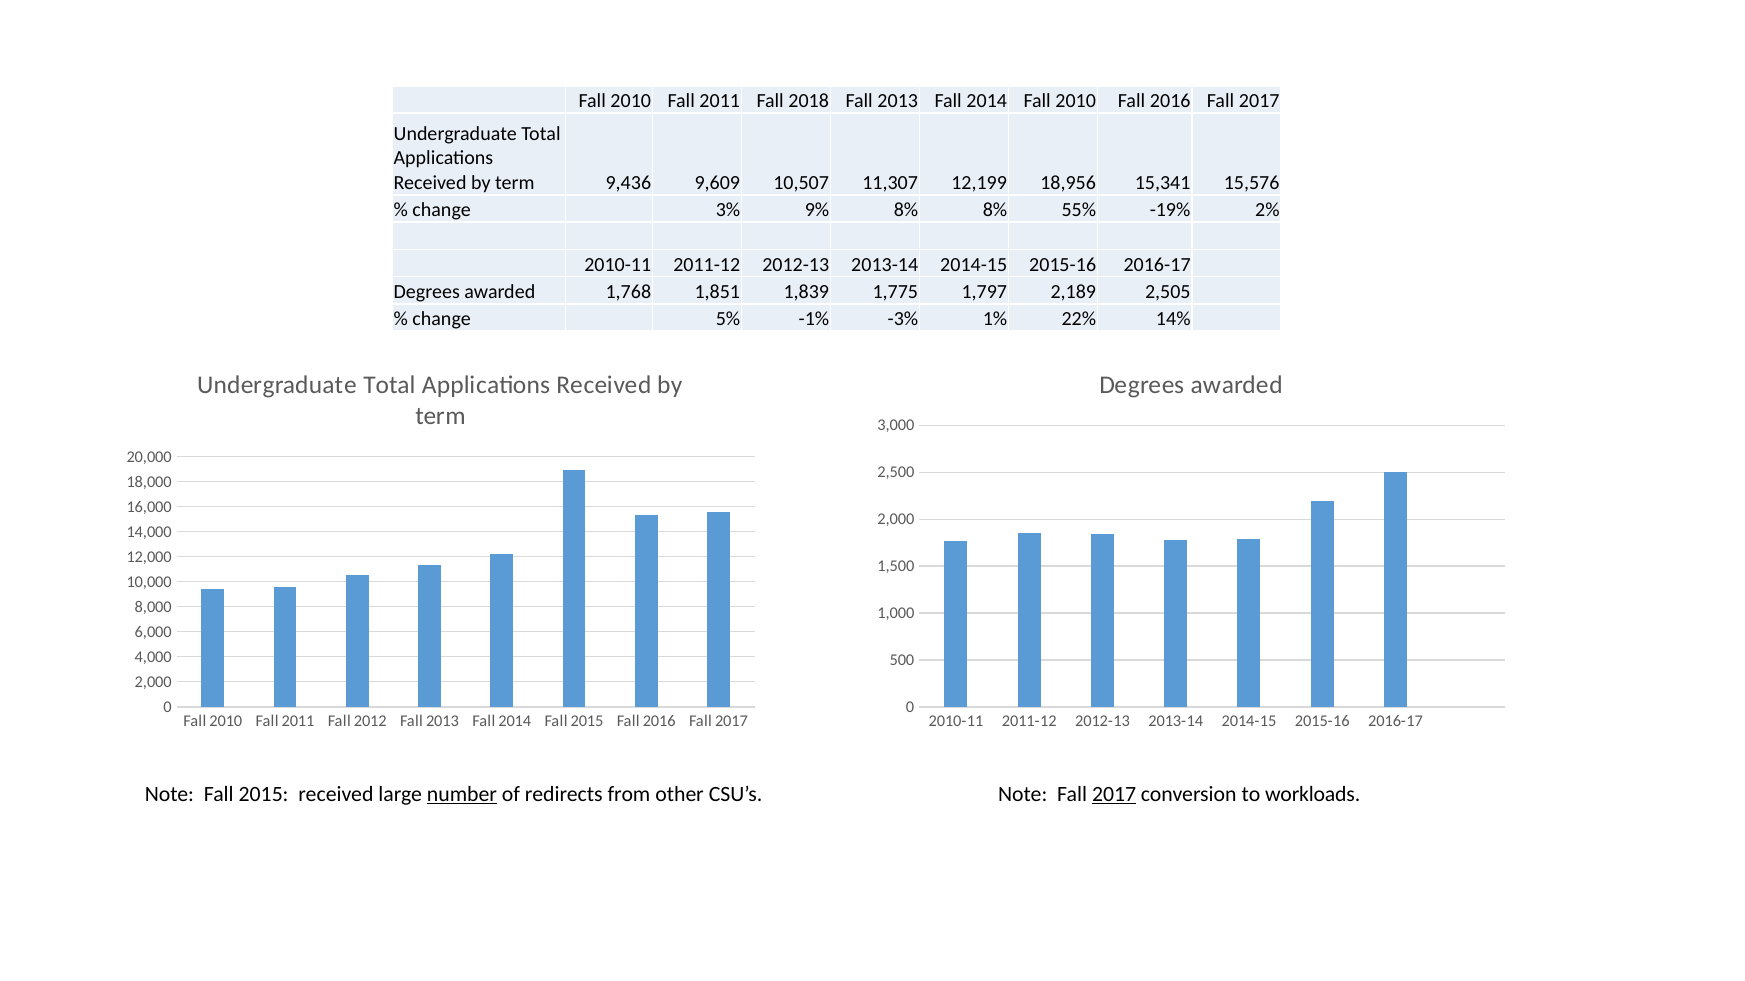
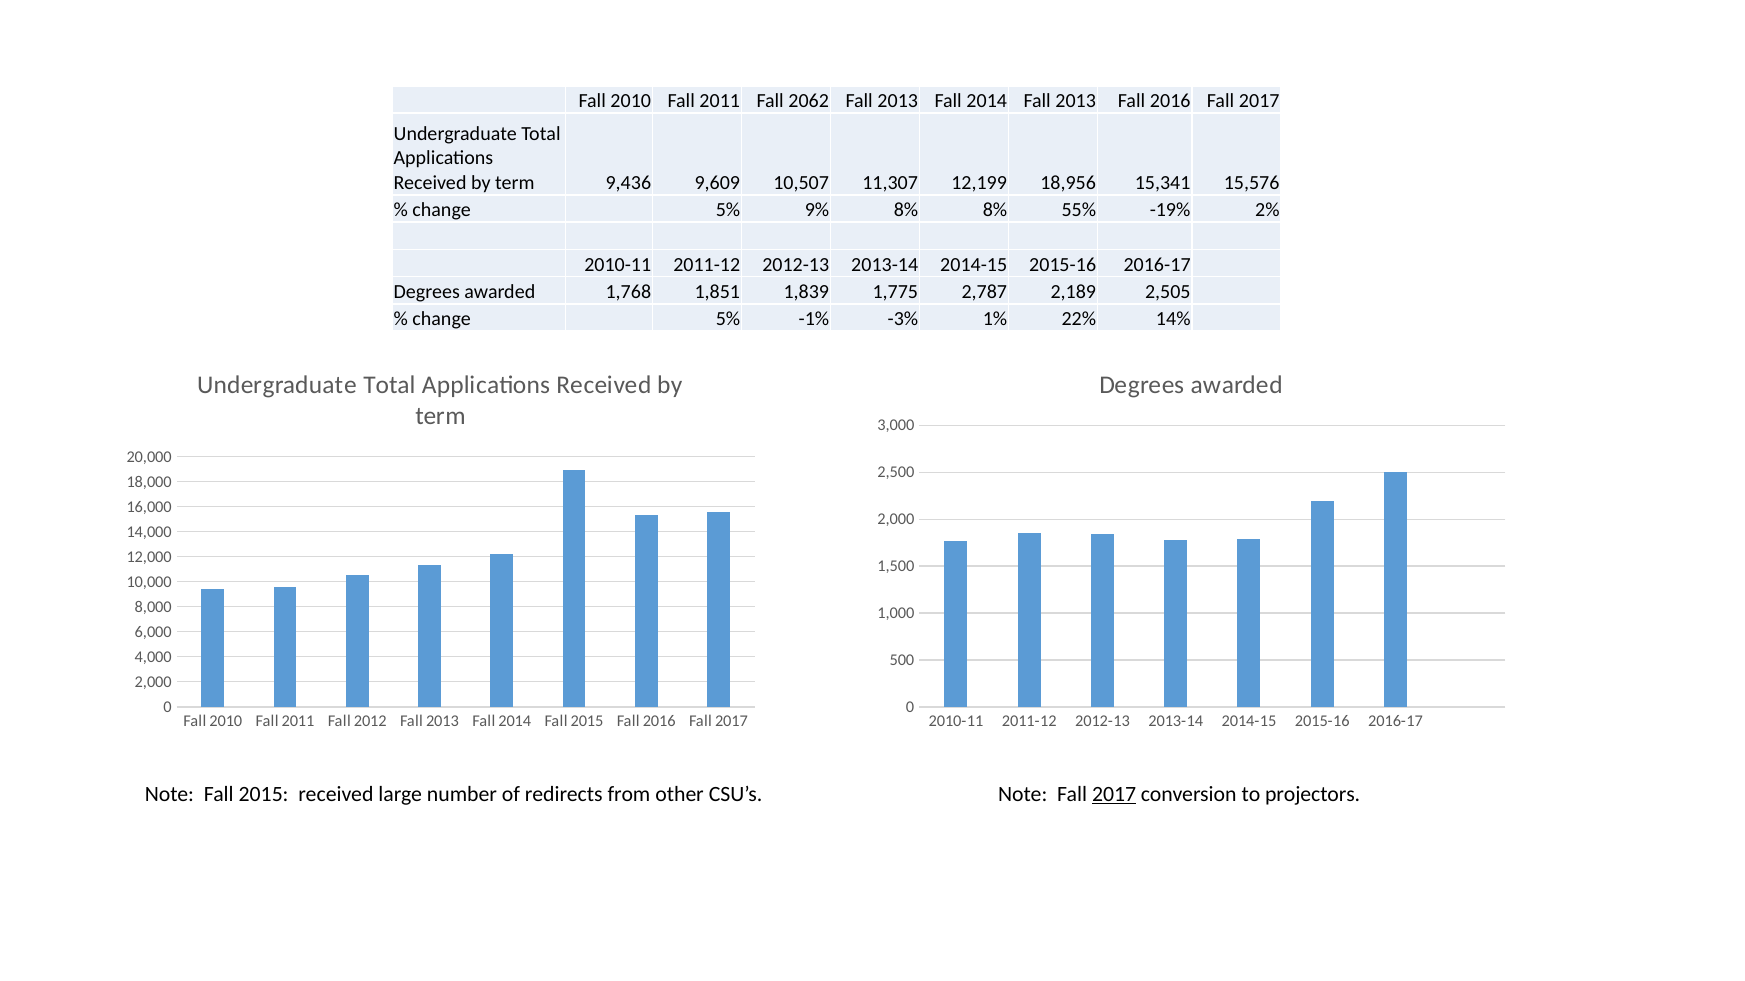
2018: 2018 -> 2062 (809, 101)
2014 Fall 2010: 2010 -> 2013 (1076, 101)
3%: 3% -> 5% (728, 210)
1,797: 1,797 -> 2,787 (984, 292)
number underline: present -> none (462, 794)
workloads: workloads -> projectors (1313, 794)
